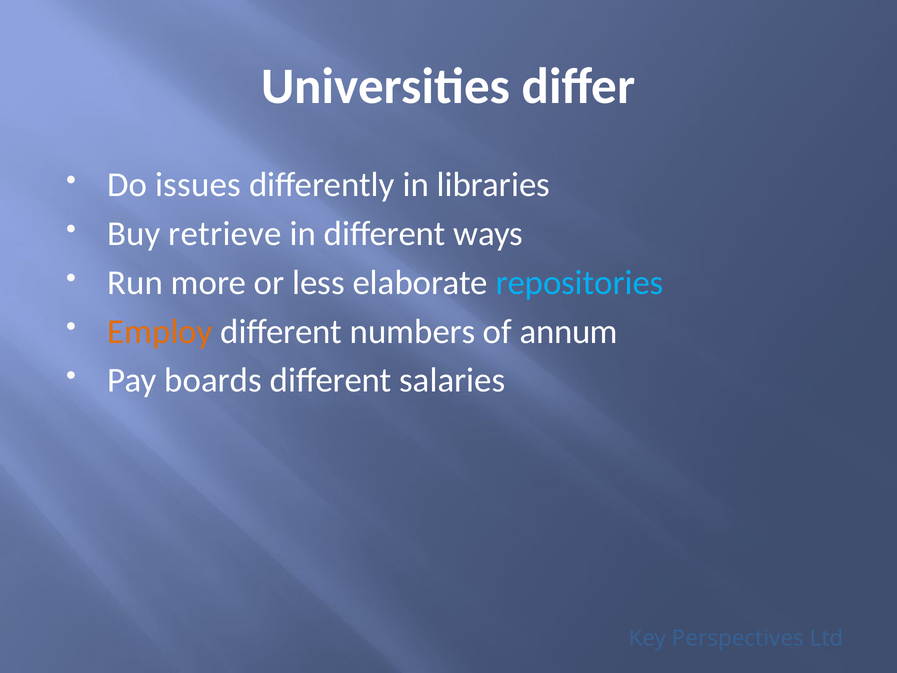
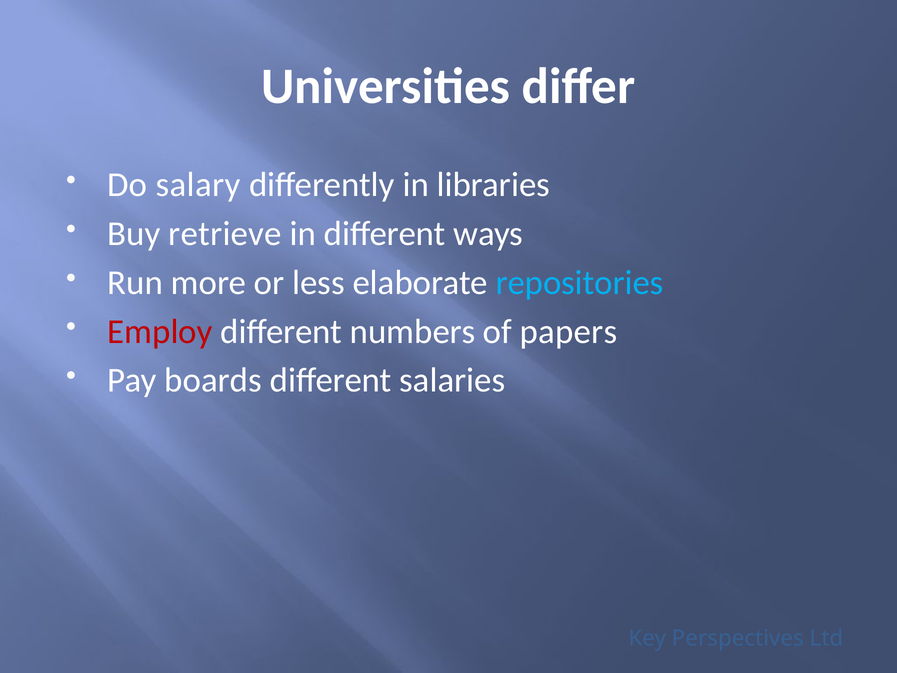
issues: issues -> salary (198, 185)
Employ colour: orange -> red (160, 331)
annum: annum -> papers (569, 331)
